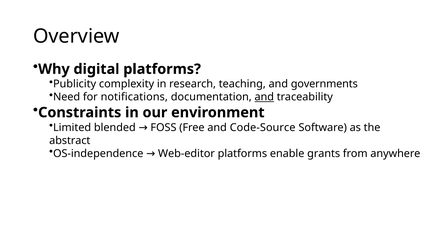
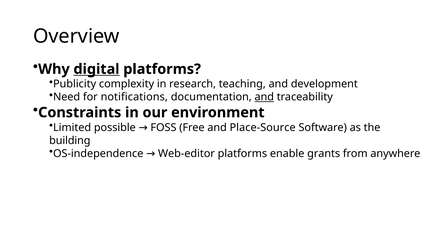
digital underline: none -> present (97, 69)
governments: governments -> development (324, 84)
blended: blended -> possible (115, 127)
Code-Source: Code-Source -> Place-Source (263, 127)
abstract: abstract -> building (70, 140)
